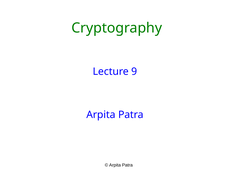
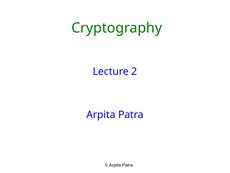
9: 9 -> 2 (134, 71)
